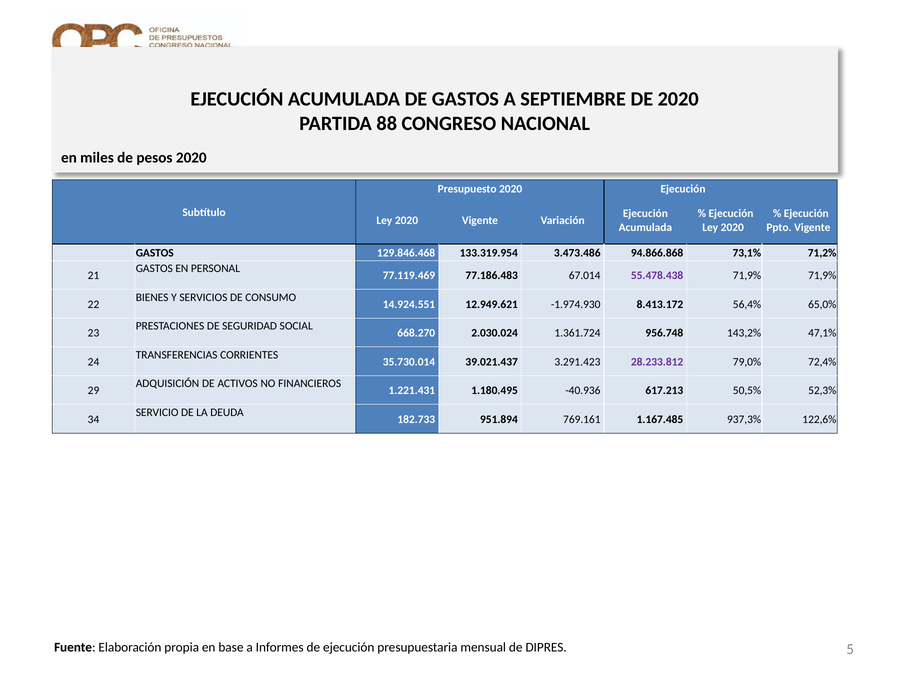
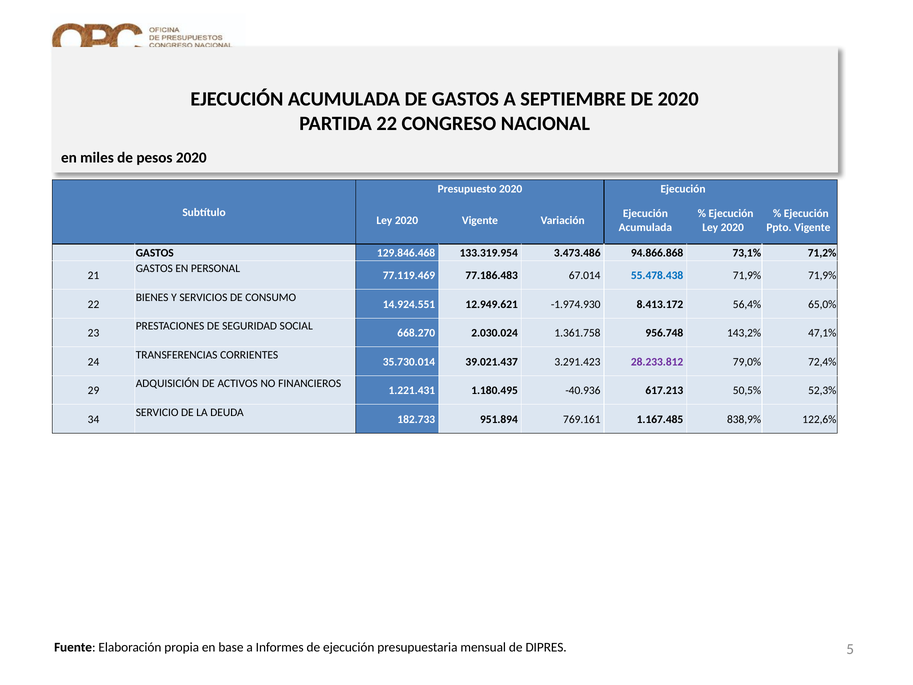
PARTIDA 88: 88 -> 22 (387, 123)
55.478.438 colour: purple -> blue (657, 276)
1.361.724: 1.361.724 -> 1.361.758 (577, 333)
937,3%: 937,3% -> 838,9% (744, 419)
